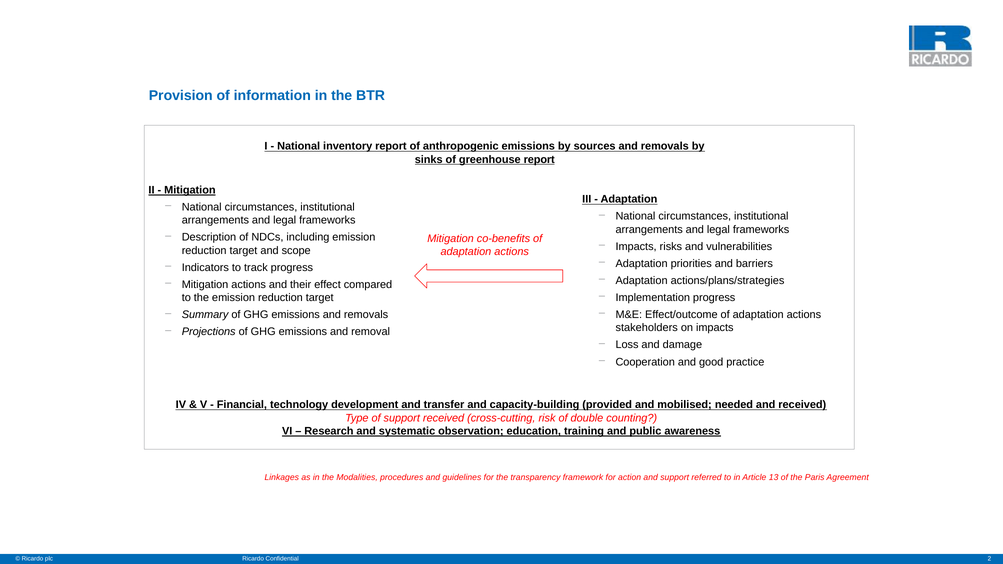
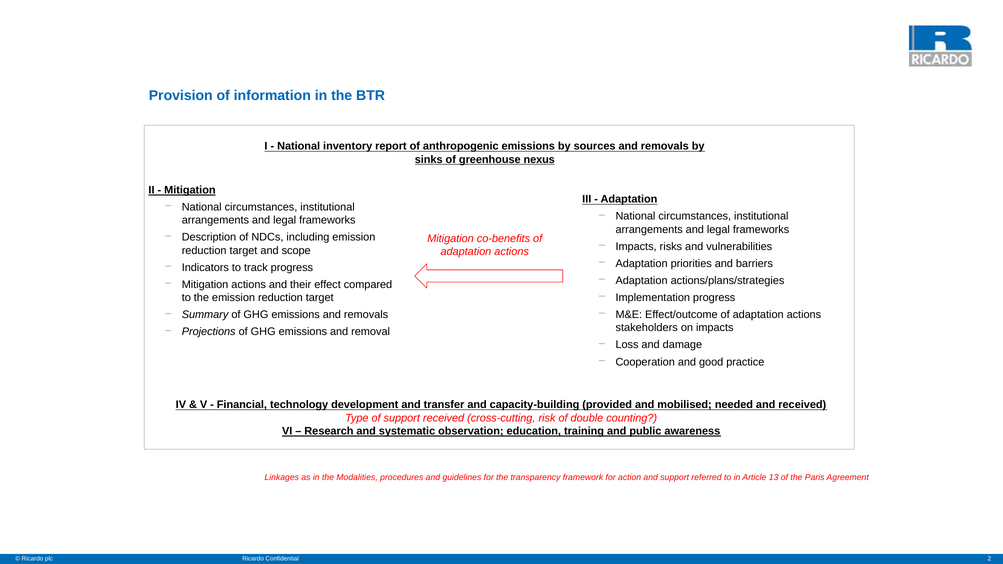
greenhouse report: report -> nexus (539, 160)
